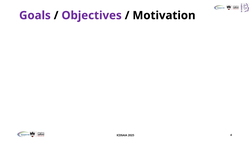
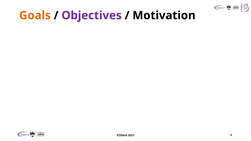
Goals colour: purple -> orange (35, 15)
